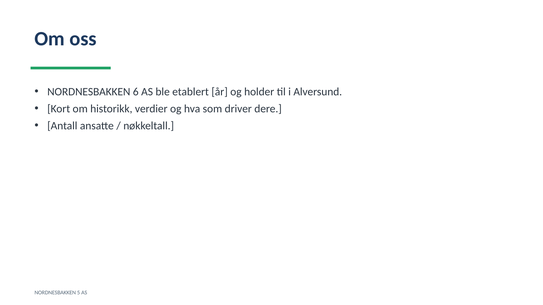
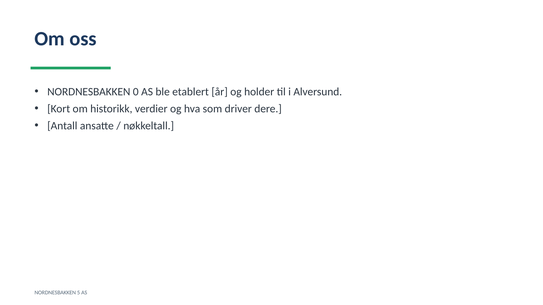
6: 6 -> 0 (136, 92)
